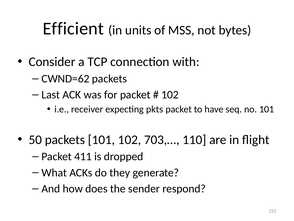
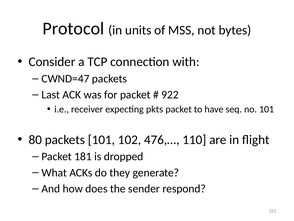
Efficient: Efficient -> Protocol (73, 28)
CWND=62: CWND=62 -> CWND=47 (65, 79)
102: 102 -> 922 (170, 95)
50: 50 -> 80 (35, 139)
703,…: 703,… -> 476,… (162, 139)
411: 411 -> 181 (83, 156)
